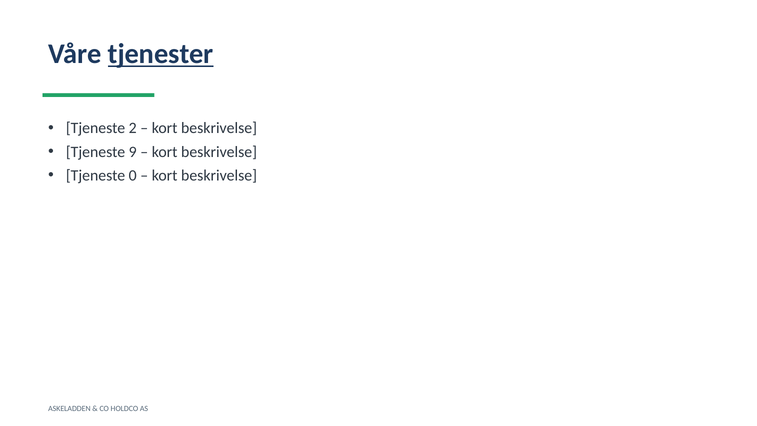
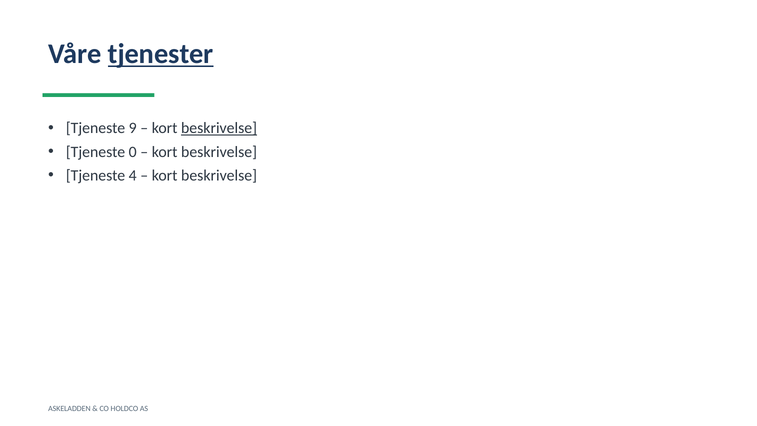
2: 2 -> 9 (133, 128)
beskrivelse underline: none -> present (219, 128)
9: 9 -> 0 (133, 152)
0: 0 -> 4 (133, 176)
